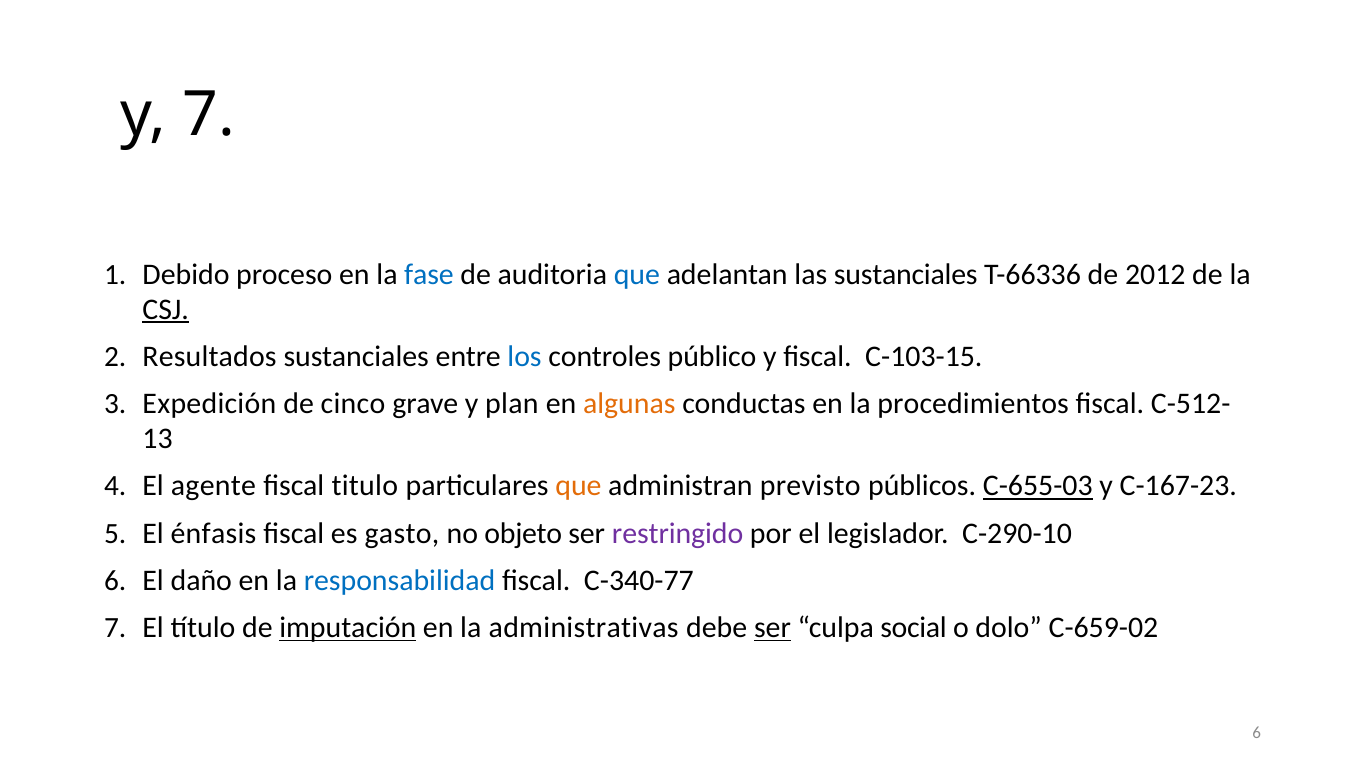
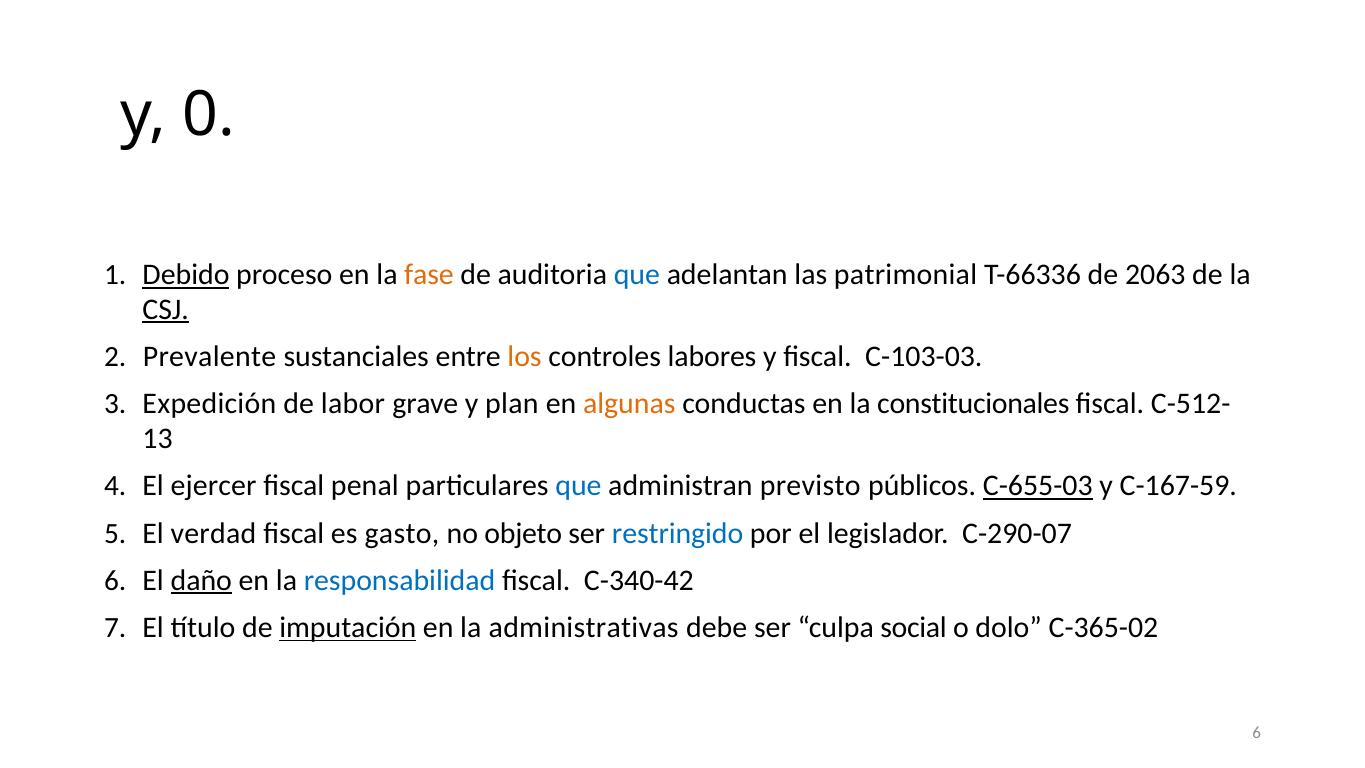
y 7: 7 -> 0 (209, 115)
Debido underline: none -> present (186, 275)
fase colour: blue -> orange (429, 275)
las sustanciales: sustanciales -> patrimonial (906, 275)
2012: 2012 -> 2063 (1155, 275)
Resultados: Resultados -> Prevalente (209, 357)
los colour: blue -> orange (525, 357)
público: público -> labores (712, 357)
C-103-15: C-103-15 -> C-103-03 (924, 357)
cinco: cinco -> labor (353, 404)
procedimientos: procedimientos -> constitucionales (973, 404)
agente: agente -> ejercer (214, 486)
titulo: titulo -> penal (365, 486)
que colour: orange -> blue (578, 486)
C-167-23: C-167-23 -> C-167-59 (1178, 486)
énfasis: énfasis -> verdad (213, 533)
restringido colour: purple -> blue (678, 533)
C-290-10: C-290-10 -> C-290-07 (1017, 533)
daño underline: none -> present (201, 580)
C-340-77: C-340-77 -> C-340-42 (639, 580)
ser underline: present -> none (772, 628)
C-659-02: C-659-02 -> C-365-02 (1103, 628)
